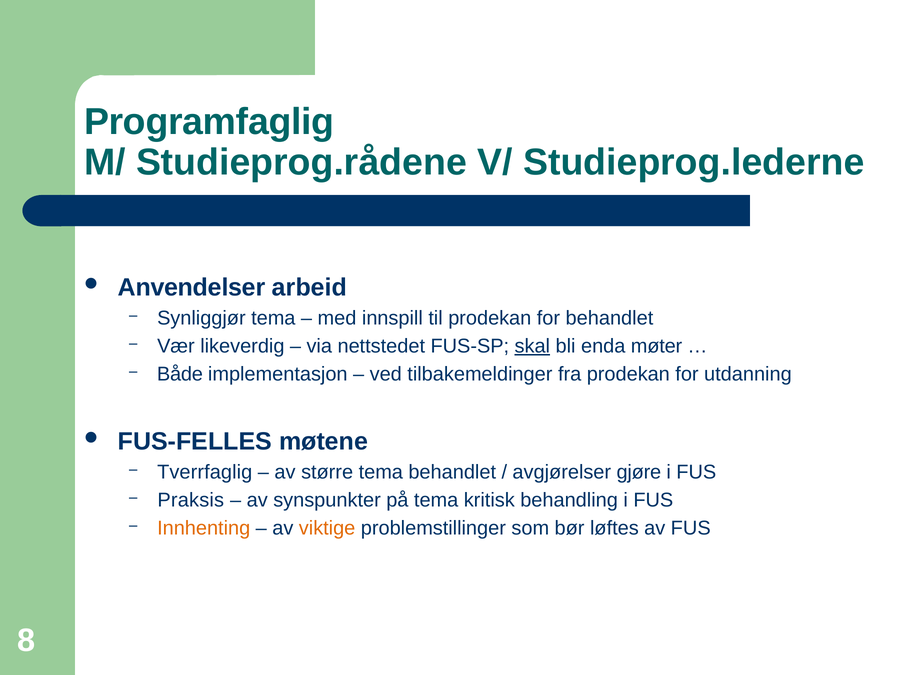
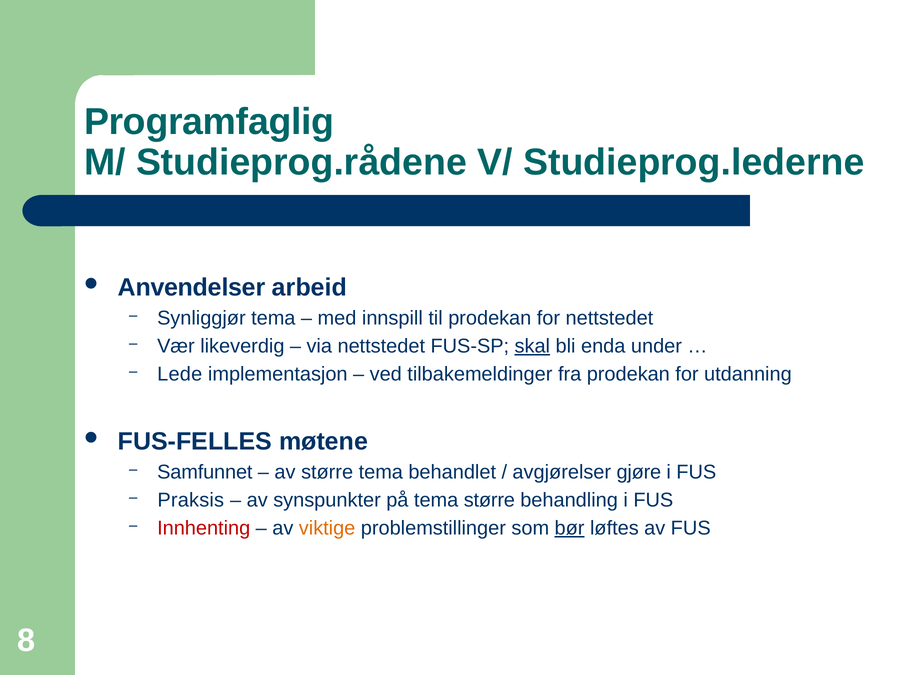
for behandlet: behandlet -> nettstedet (609, 318)
møter: møter -> under (656, 346)
Både: Både -> Lede (180, 374)
Tverrfaglig: Tverrfaglig -> Samfunnet (205, 472)
tema kritisk: kritisk -> større (489, 500)
Innhenting colour: orange -> red (204, 528)
bør underline: none -> present (570, 528)
